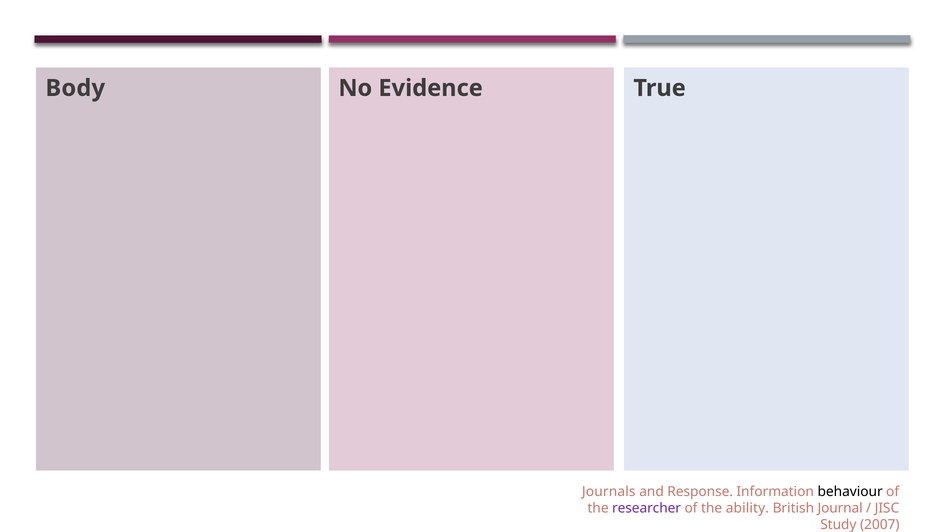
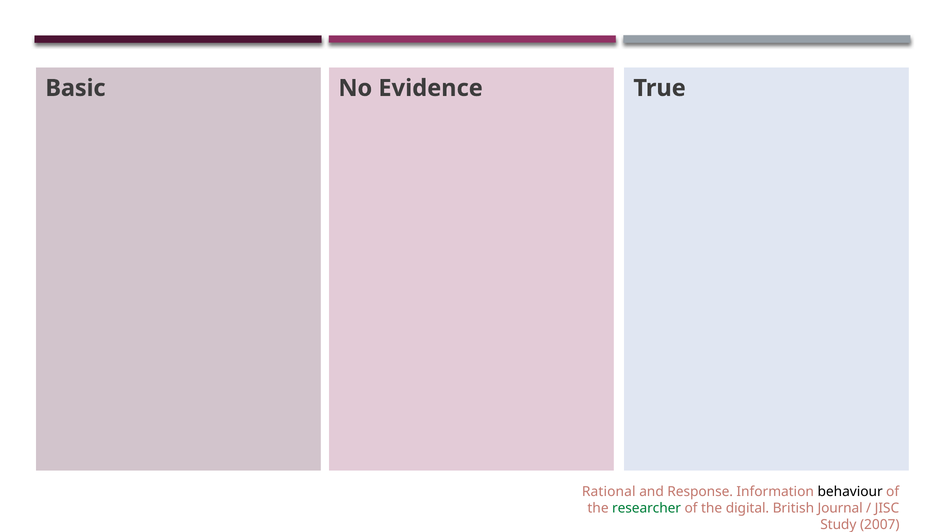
Body: Body -> Basic (75, 88)
Journals: Journals -> Rational (609, 491)
researcher colour: purple -> green (647, 508)
the ability: ability -> digital (747, 508)
